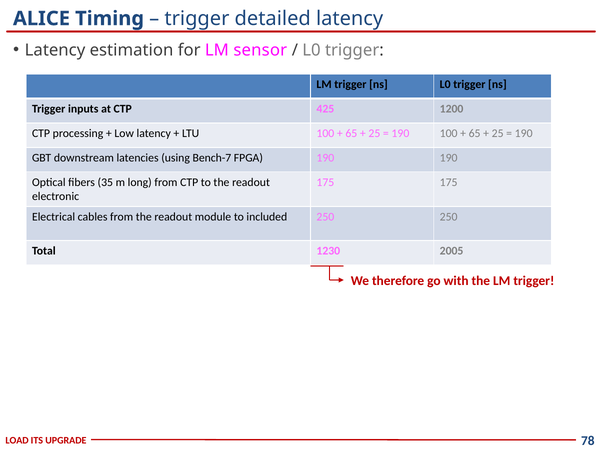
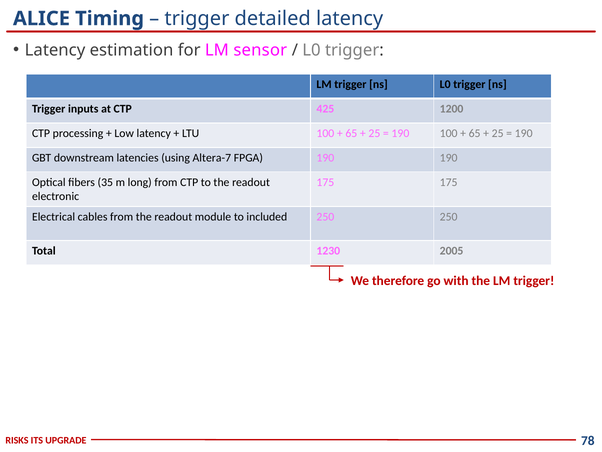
Bench-7: Bench-7 -> Altera-7 (212, 158)
LOAD: LOAD -> RISKS (17, 440)
